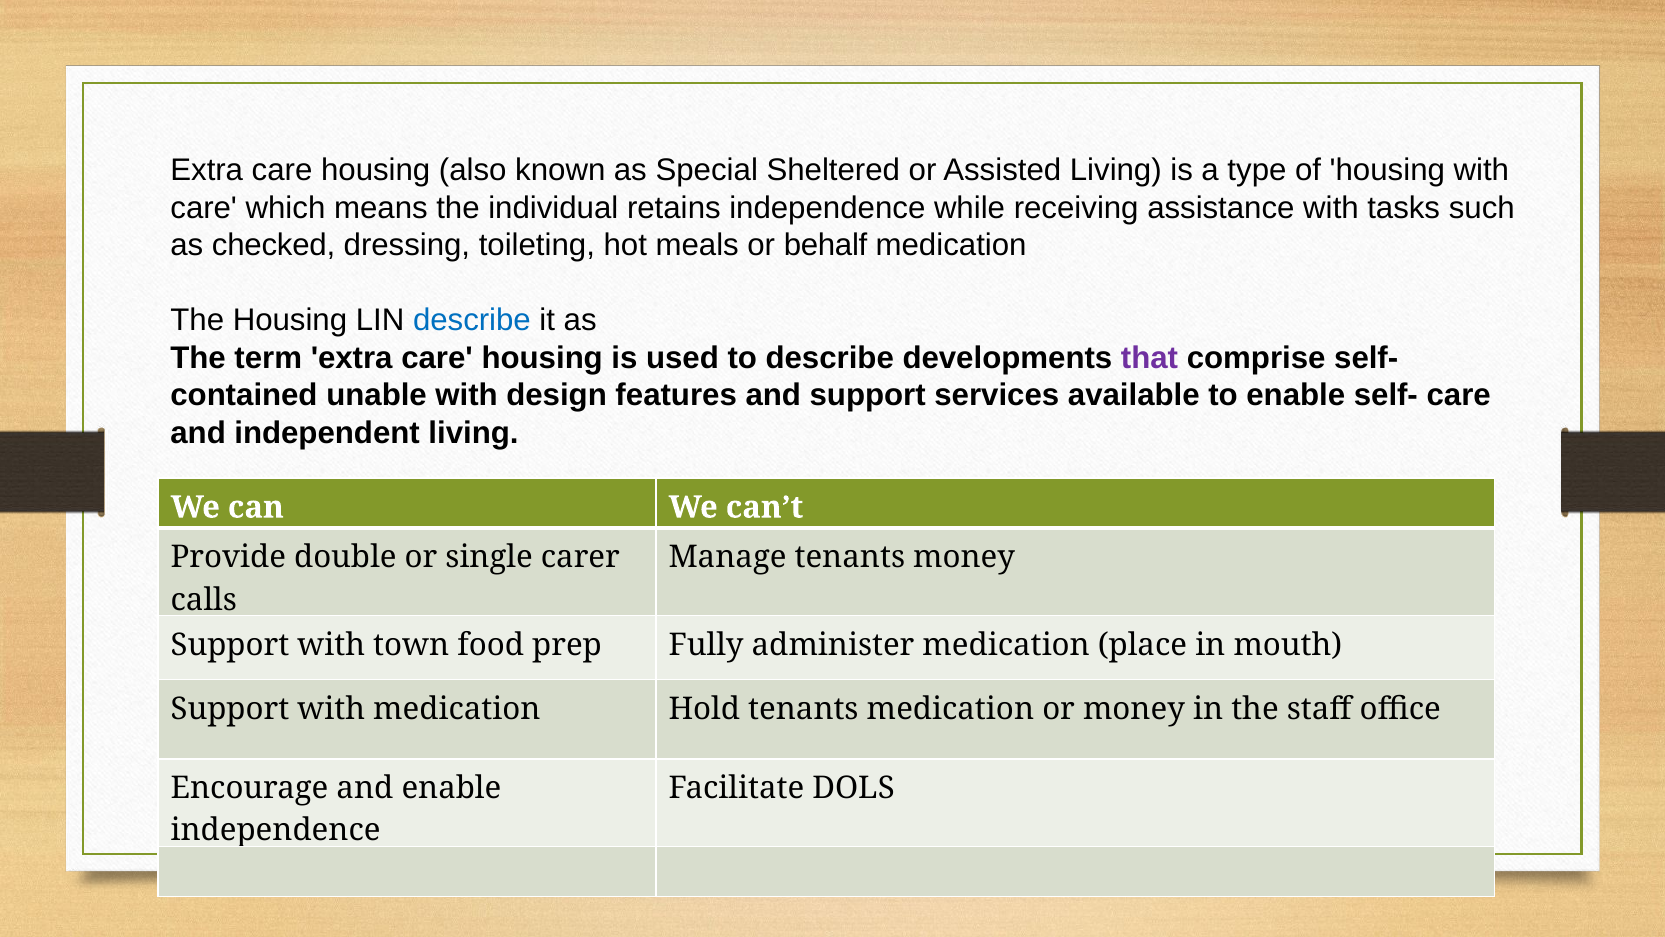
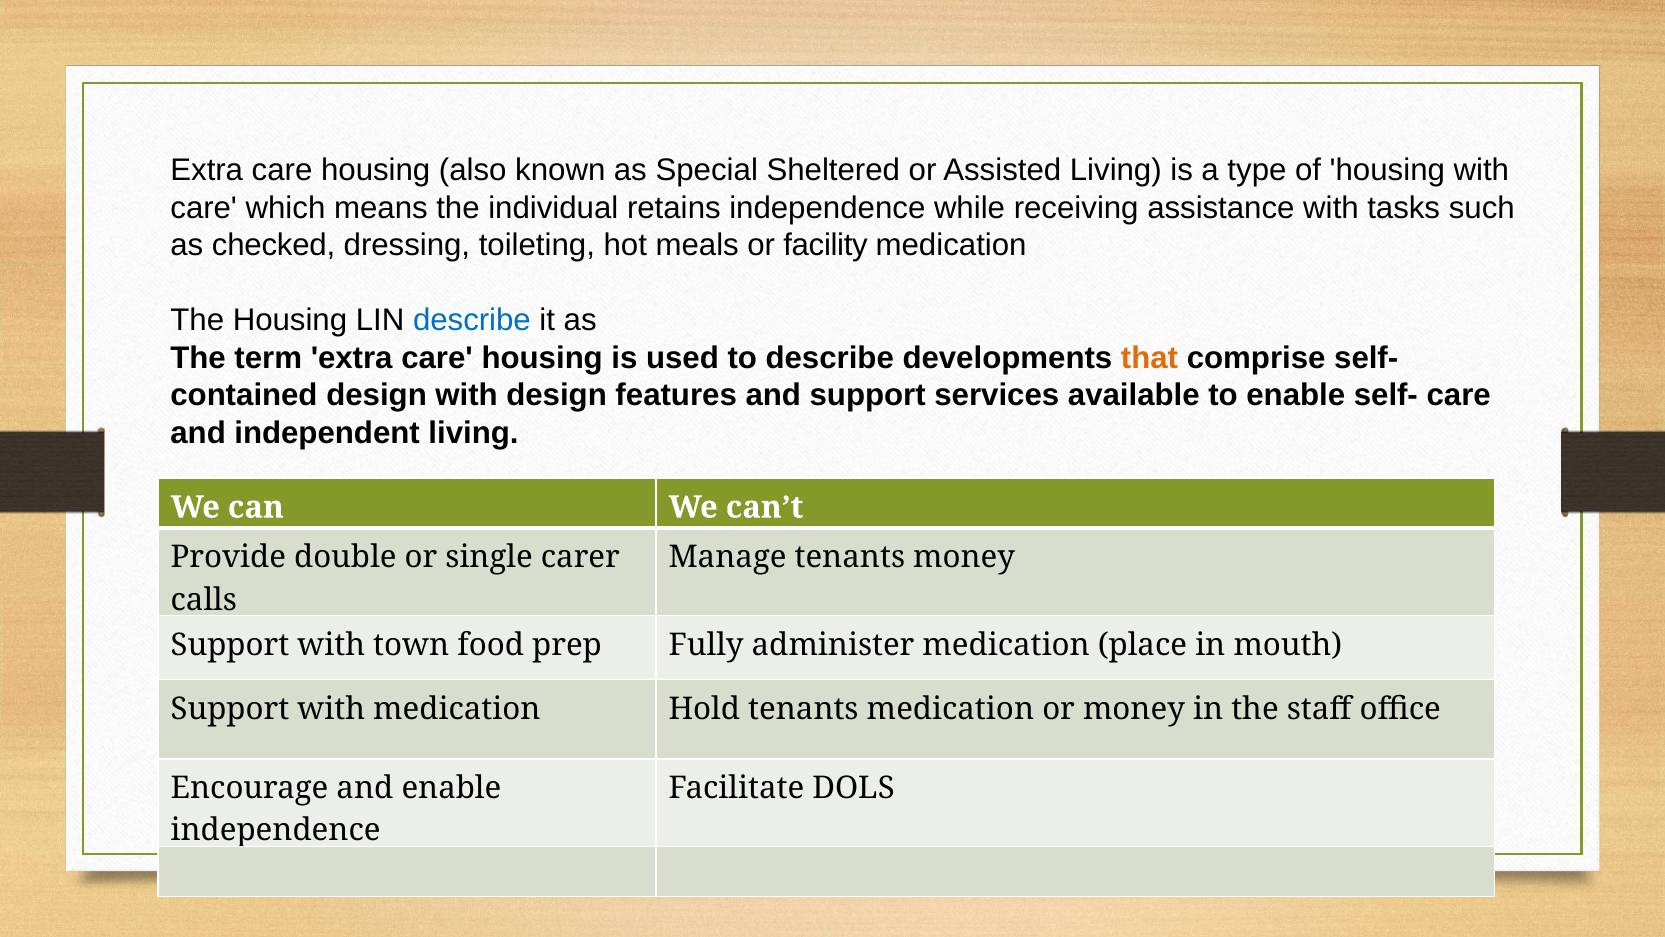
behalf: behalf -> facility (826, 245)
that colour: purple -> orange (1150, 358)
unable: unable -> design (377, 395)
